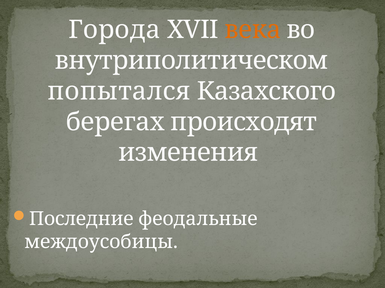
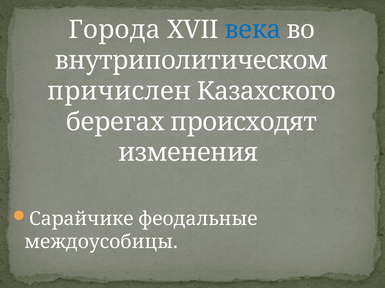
века colour: orange -> blue (253, 30)
попытался: попытался -> причислен (119, 91)
Последние: Последние -> Сарайчике (81, 219)
